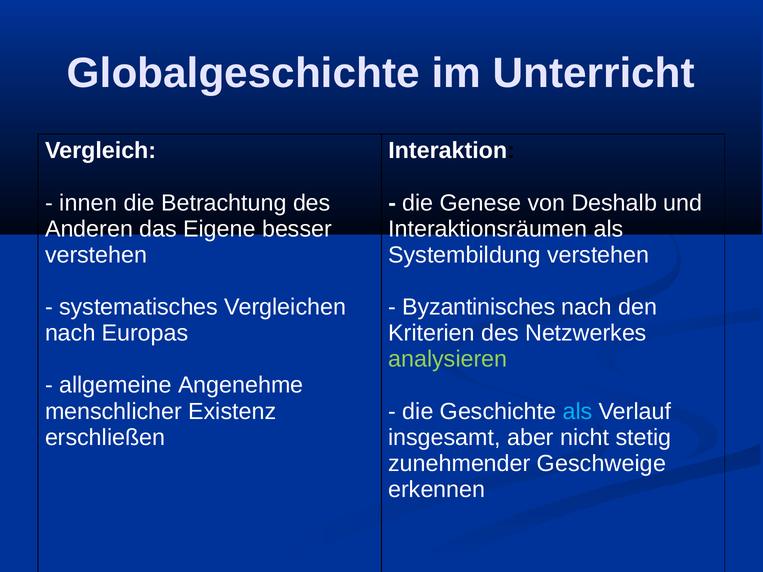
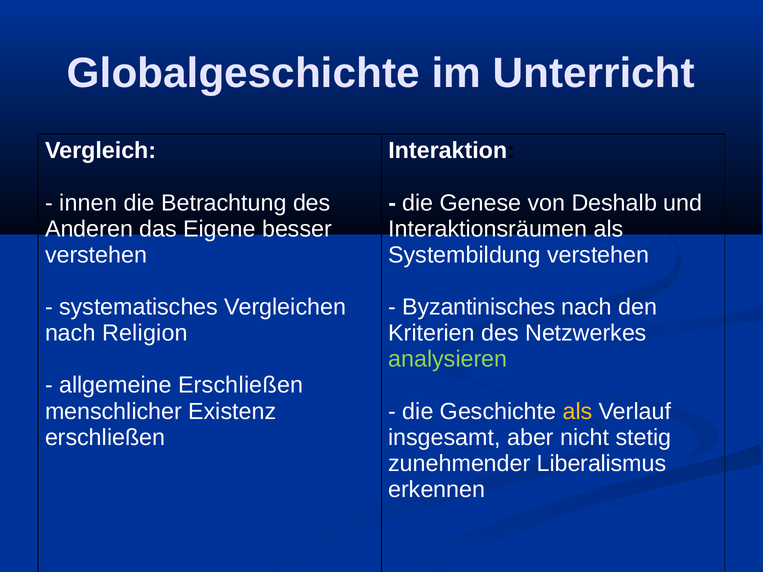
Europas: Europas -> Religion (145, 333)
allgemeine Angenehme: Angenehme -> Erschließen (241, 385)
als colour: light blue -> yellow (577, 412)
Geschweige: Geschweige -> Liberalismus (602, 464)
